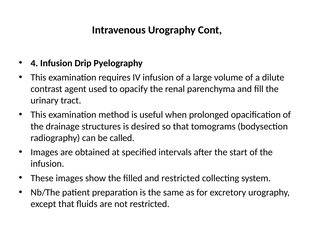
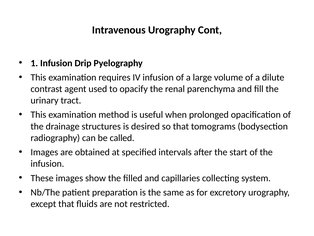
4: 4 -> 1 (34, 63)
and restricted: restricted -> capillaries (181, 178)
